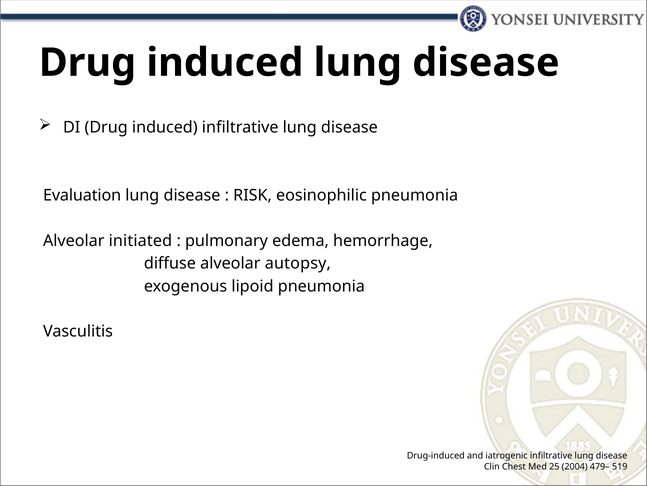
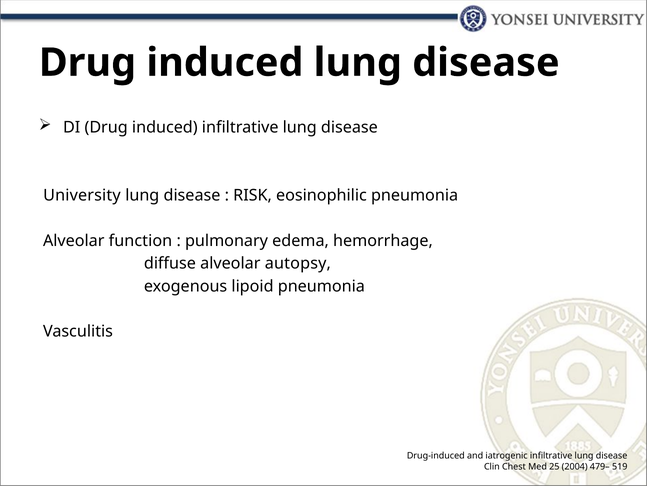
Evaluation: Evaluation -> University (82, 195)
initiated: initiated -> function (140, 241)
